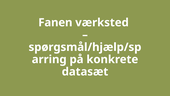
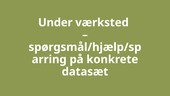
Fanen: Fanen -> Under (55, 22)
